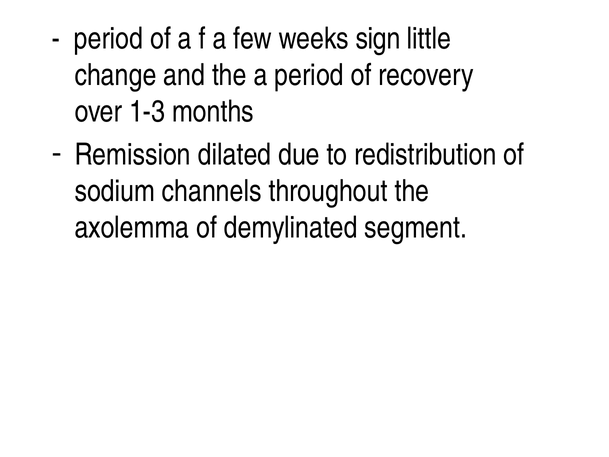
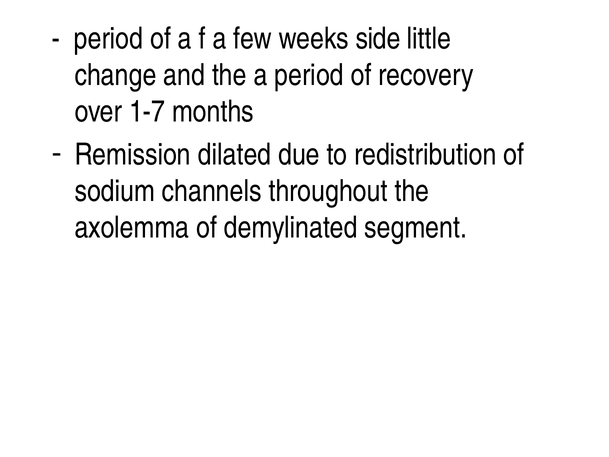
sign: sign -> side (378, 39)
1-3: 1-3 -> 1-7 (147, 112)
